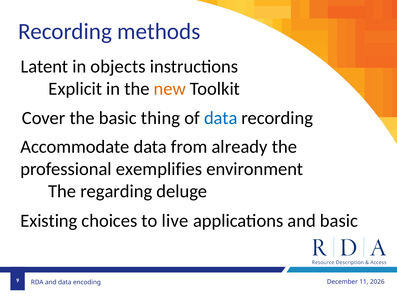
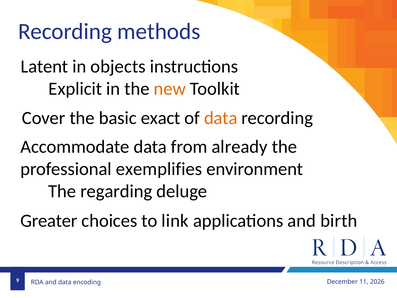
thing: thing -> exact (161, 118)
data colour: blue -> orange (221, 118)
Existing: Existing -> Greater (49, 221)
live: live -> link (175, 221)
and basic: basic -> birth (339, 221)
